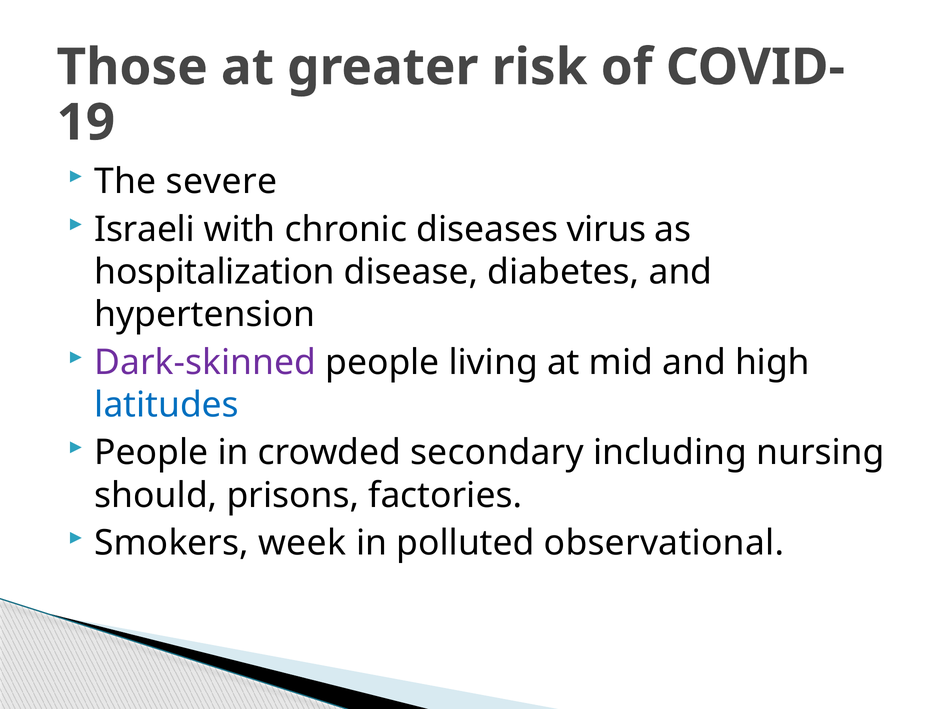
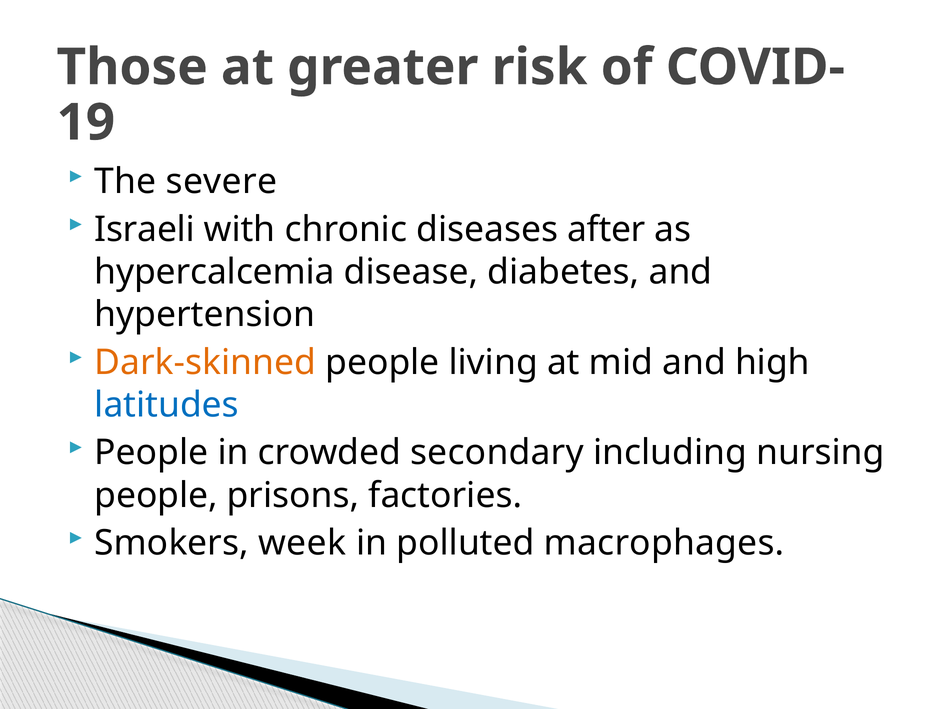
virus: virus -> after (606, 230)
hospitalization: hospitalization -> hypercalcemia (215, 272)
Dark-skinned colour: purple -> orange (205, 363)
should: should -> people (156, 496)
observational: observational -> macrophages (664, 544)
